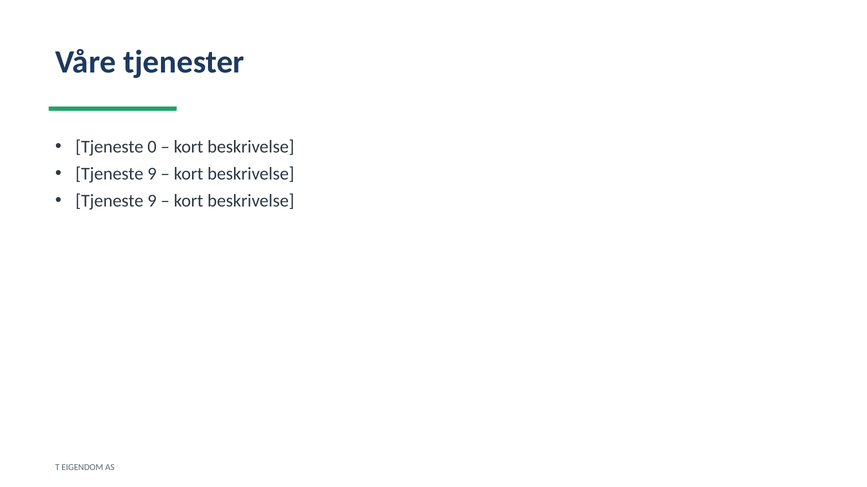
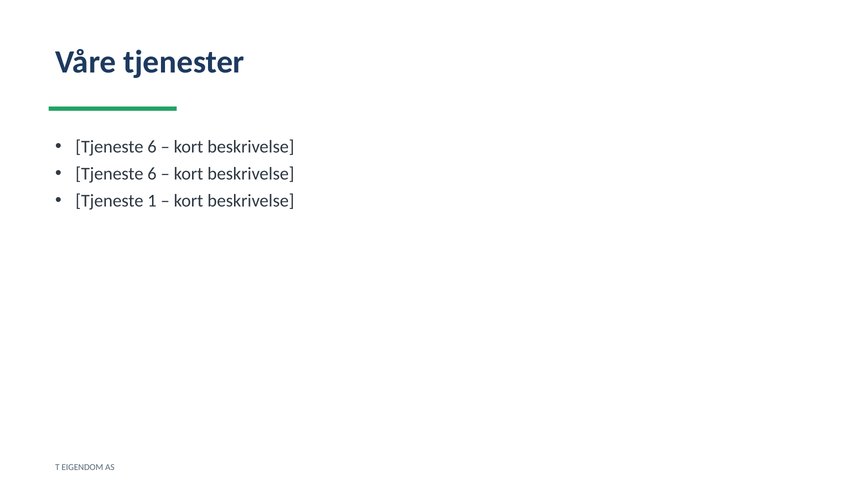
0: 0 -> 6 (152, 147)
9: 9 -> 6 (152, 174)
9: 9 -> 1 (152, 201)
